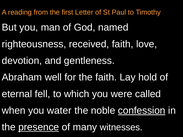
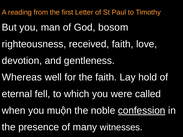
named: named -> bosom (113, 27)
Abraham: Abraham -> Whereas (22, 77)
water: water -> muộn (59, 111)
presence underline: present -> none (39, 127)
